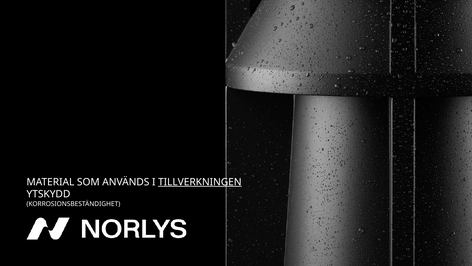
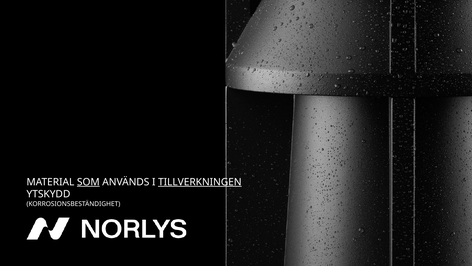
SOM underline: none -> present (88, 182)
